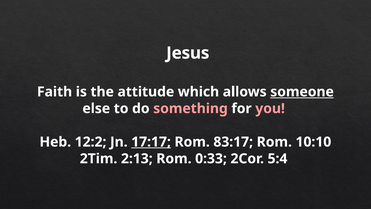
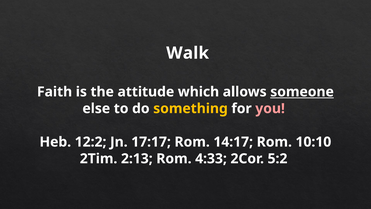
Jesus: Jesus -> Walk (188, 53)
something colour: pink -> yellow (190, 108)
17:17 underline: present -> none (151, 142)
83:17: 83:17 -> 14:17 (233, 142)
0:33: 0:33 -> 4:33 (211, 158)
5:4: 5:4 -> 5:2 (277, 158)
